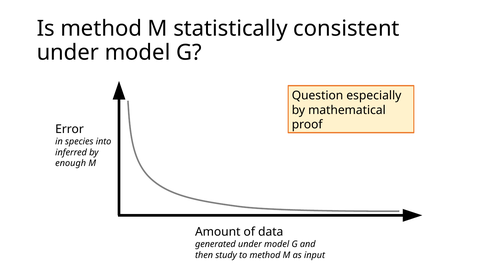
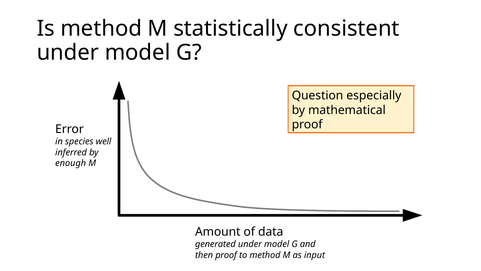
into: into -> well (104, 141)
then study: study -> proof (226, 255)
